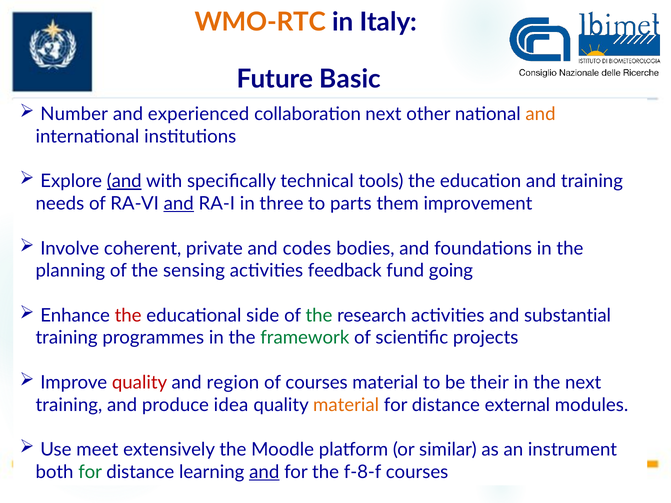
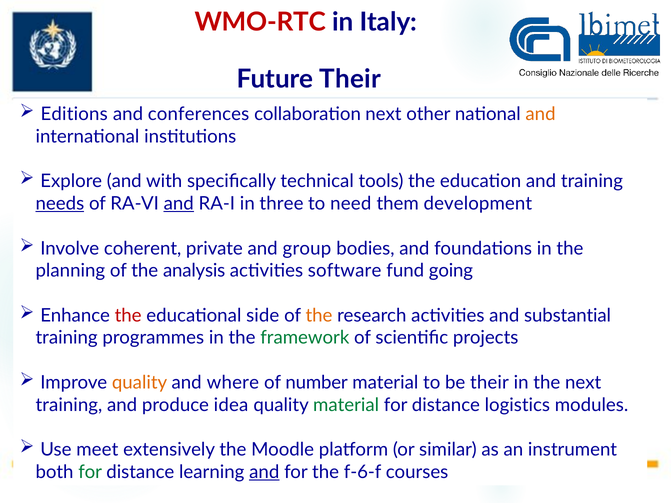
WMO-RTC colour: orange -> red (260, 22)
Future Basic: Basic -> Their (350, 79)
Number: Number -> Editions (74, 114)
experienced: experienced -> conferences (199, 114)
and underline: present -> none (124, 181)
needs underline: none -> present (60, 204)
parts: parts -> need (351, 204)
improvement: improvement -> development (478, 204)
codes: codes -> group (307, 249)
sensing: sensing -> analysis (194, 271)
feedback: feedback -> software (345, 271)
the colour: green -> orange (319, 316)
quality colour: red -> orange (140, 383)
region: region -> where (233, 383)
of courses: courses -> number (317, 383)
material colour: orange -> green (346, 405)
external: external -> logistics (517, 405)
f-8-f: f-8-f -> f-6-f (363, 472)
